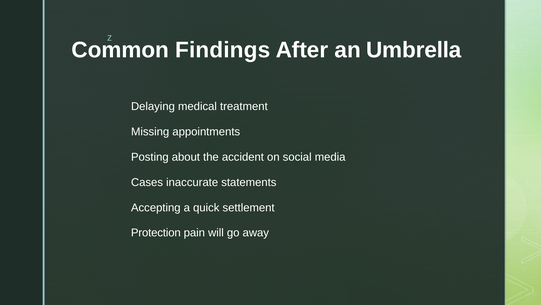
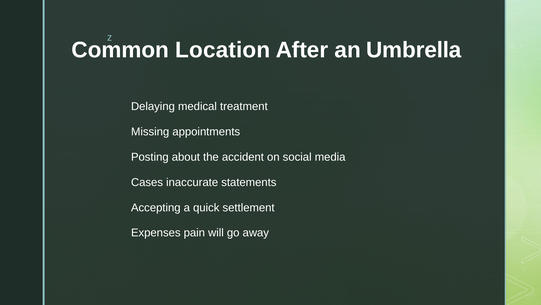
Findings: Findings -> Location (223, 50)
Protection: Protection -> Expenses (156, 232)
